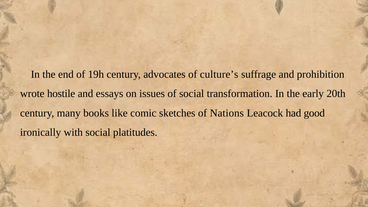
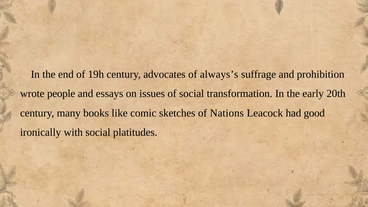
culture’s: culture’s -> always’s (219, 74)
hostile: hostile -> people (61, 94)
